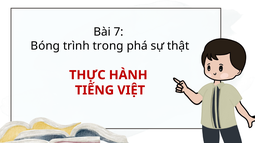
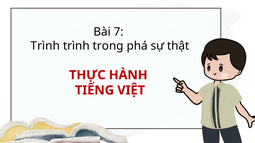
Bóng: Bóng -> Trình (45, 46)
